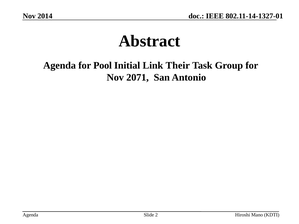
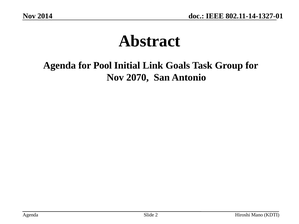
Their: Their -> Goals (178, 65)
2071: 2071 -> 2070 (138, 77)
